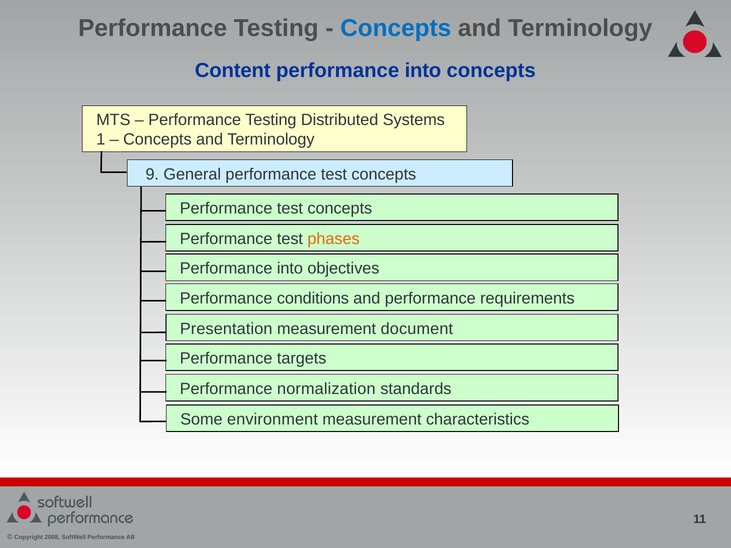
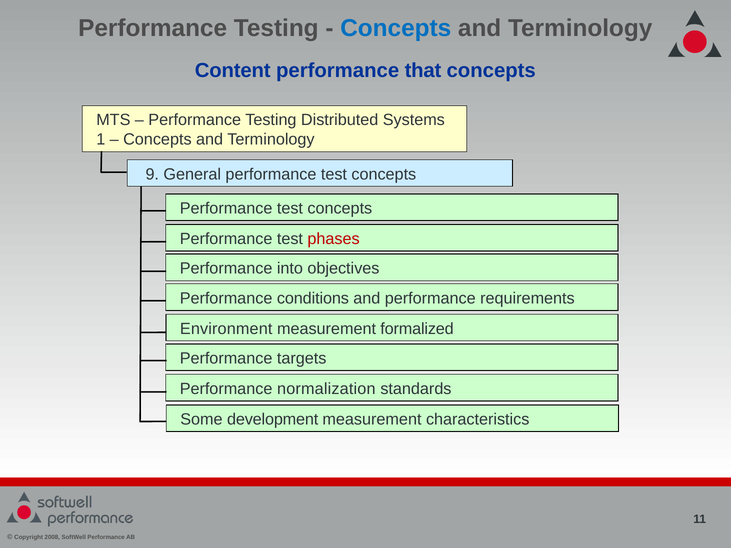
into: into -> that (423, 71)
phases colour: orange -> red (334, 239)
Presentation: Presentation -> Environment (226, 329)
document: document -> formalized (417, 329)
environment: environment -> development (273, 420)
